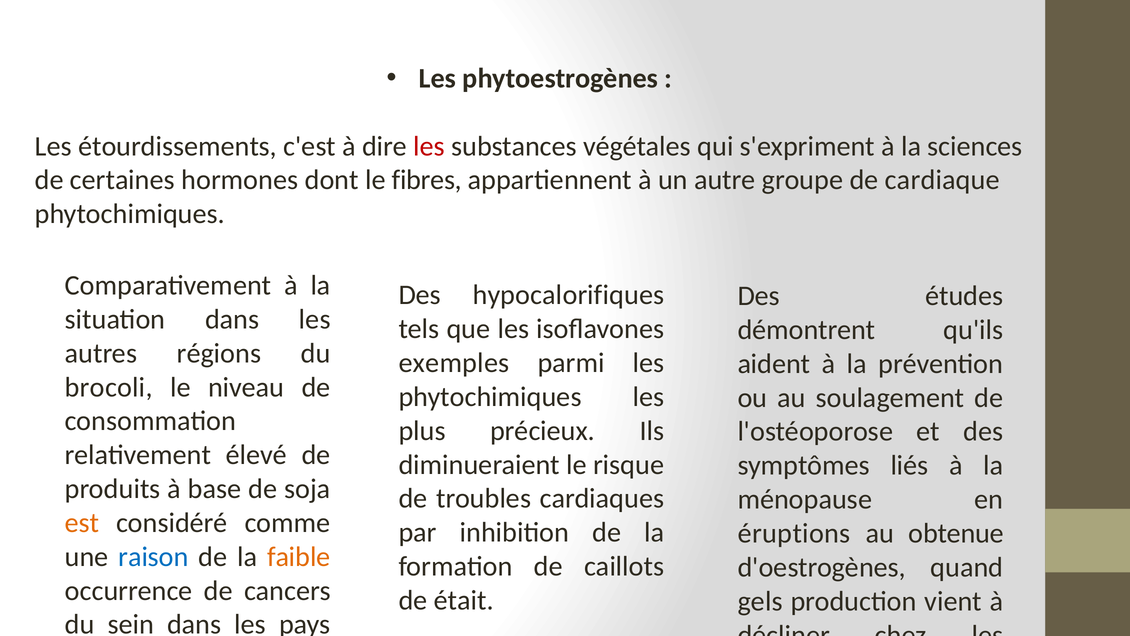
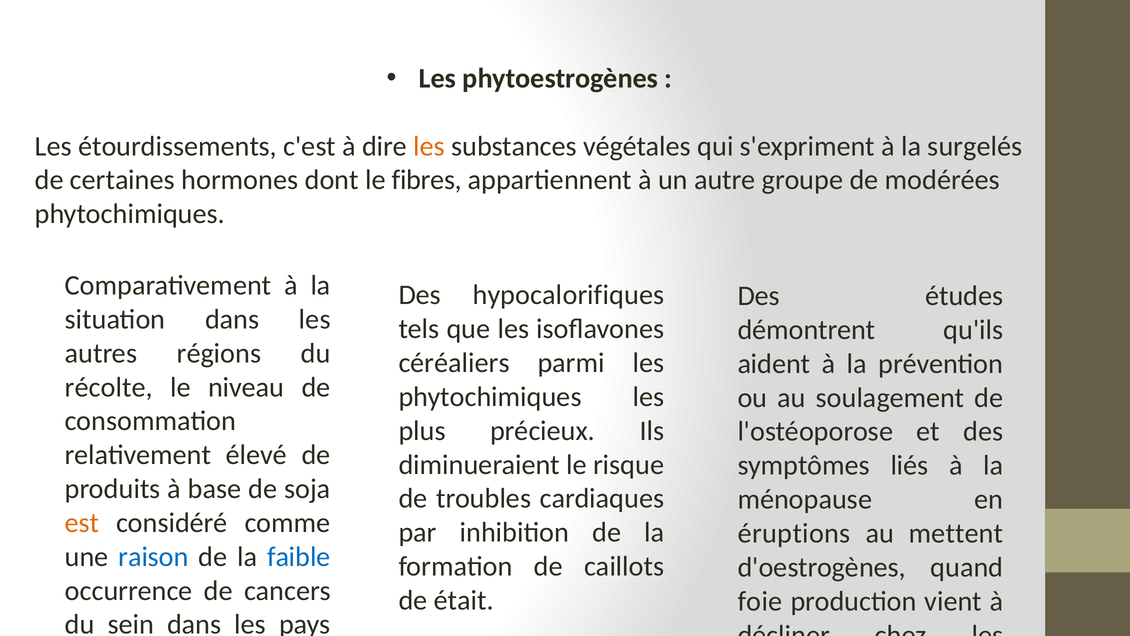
les colour: red -> orange (429, 146)
sciences: sciences -> surgelés (975, 146)
cardiaque: cardiaque -> modérées (942, 180)
exemples: exemples -> céréaliers (454, 363)
brocoli: brocoli -> récolte (109, 387)
obtenue: obtenue -> mettent (956, 533)
faible colour: orange -> blue (299, 556)
gels: gels -> foie (760, 601)
